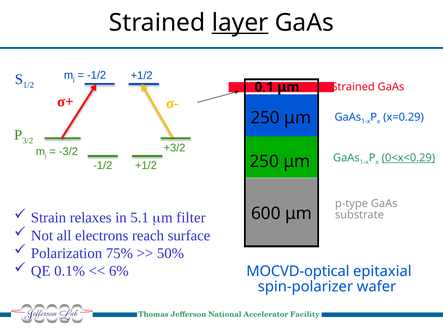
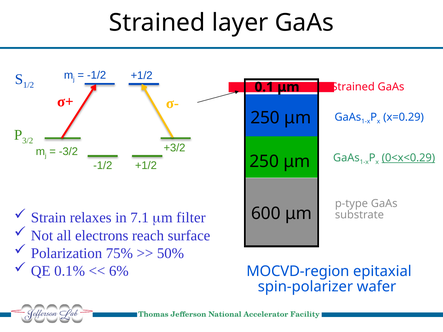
layer underline: present -> none (240, 23)
5.1: 5.1 -> 7.1 (140, 218)
MOCVD-optical: MOCVD-optical -> MOCVD-region (298, 272)
